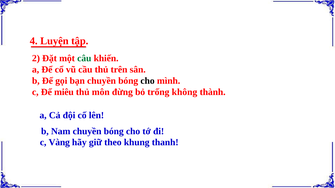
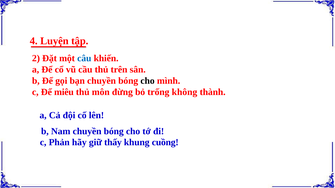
câu colour: green -> blue (84, 58)
Vàng: Vàng -> Phản (59, 142)
theo: theo -> thấy (113, 142)
thanh: thanh -> cuồng (165, 142)
